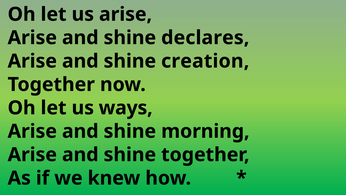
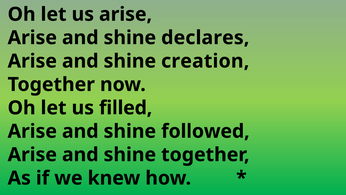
ways: ways -> filled (126, 108)
morning: morning -> followed (205, 131)
